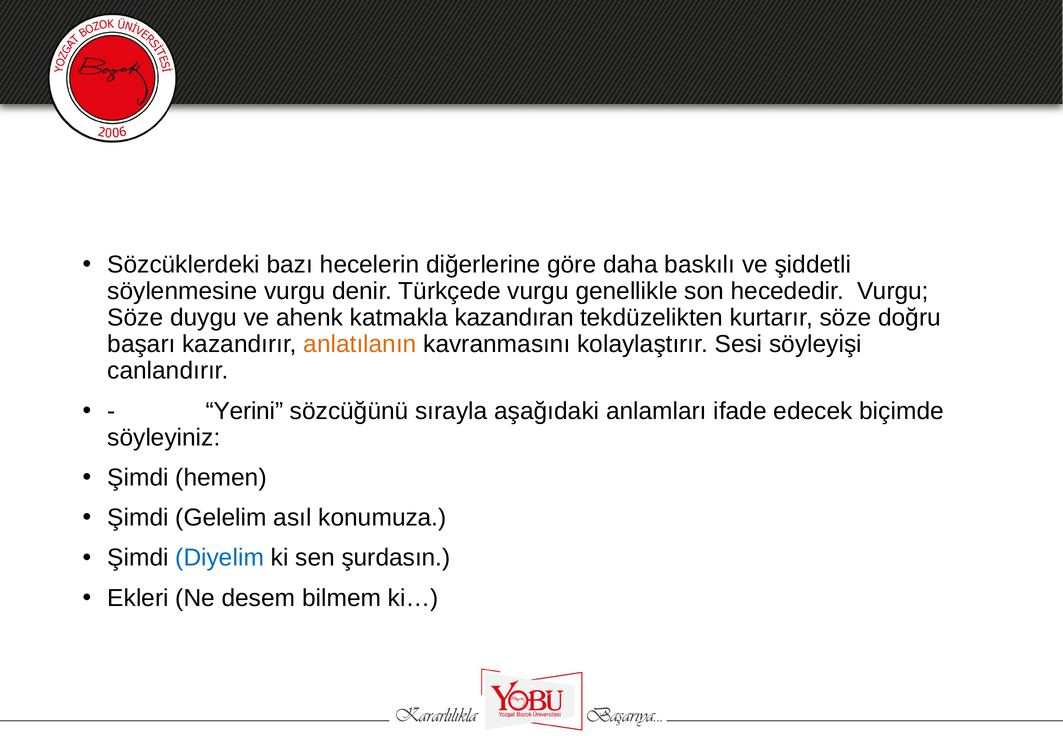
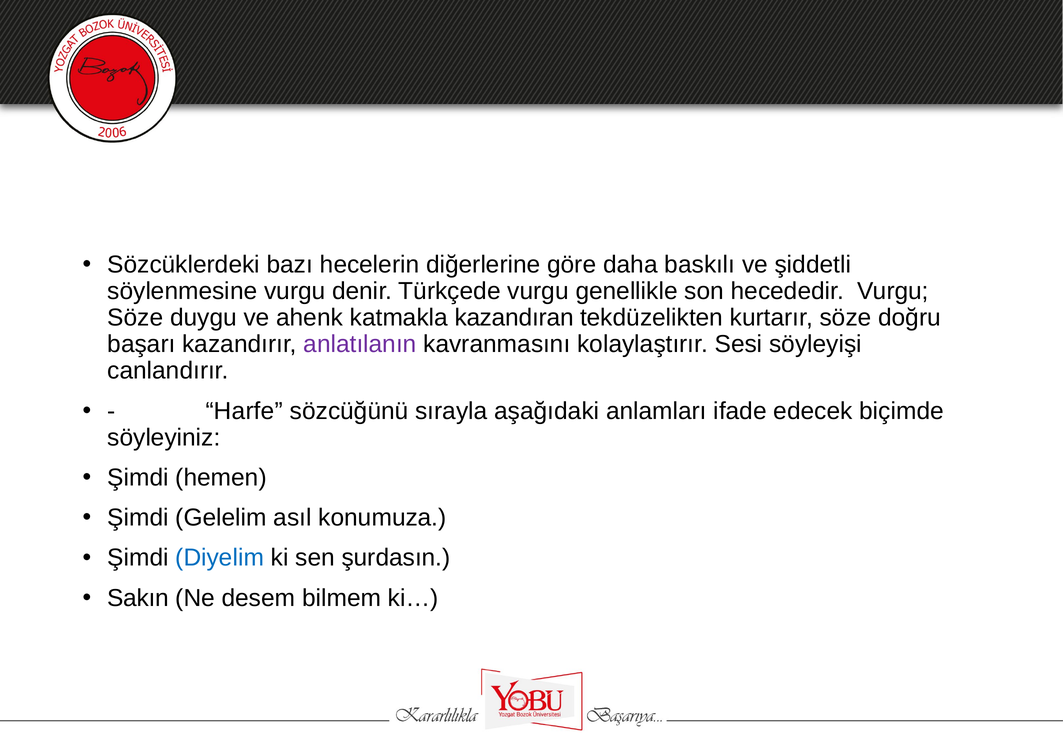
anlatılanın colour: orange -> purple (360, 344)
Yerini: Yerini -> Harfe (244, 411)
Ekleri: Ekleri -> Sakın (138, 598)
